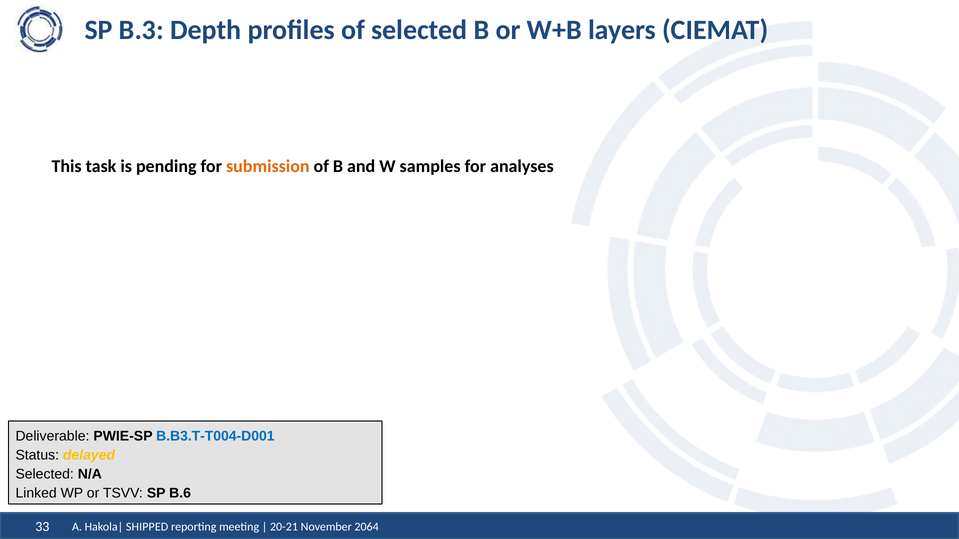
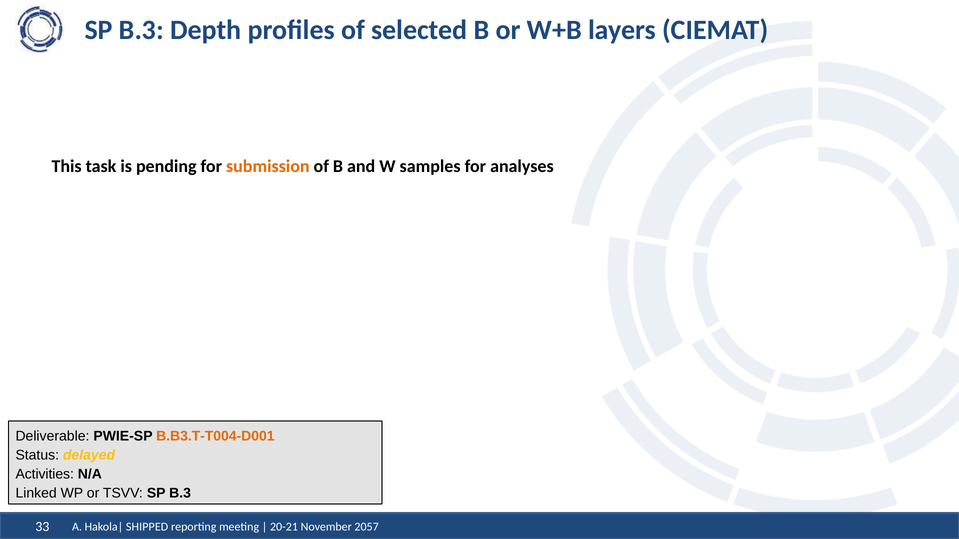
B.B3.T-T004-D001 colour: blue -> orange (215, 437)
Selected: Selected -> Activities (45, 475)
TSVV SP B.6: B.6 -> B.3 (180, 494)
2064: 2064 -> 2057 (367, 527)
